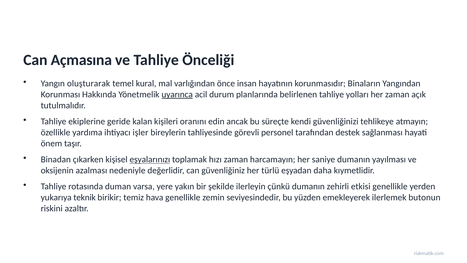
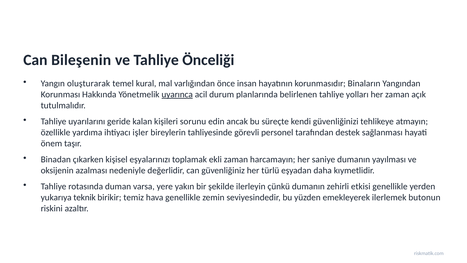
Açmasına: Açmasına -> Bileşenin (81, 60)
ekiplerine: ekiplerine -> uyarılarını (87, 121)
oranını: oranını -> sorunu (193, 121)
eşyalarınızı underline: present -> none (150, 159)
hızı: hızı -> ekli (215, 159)
